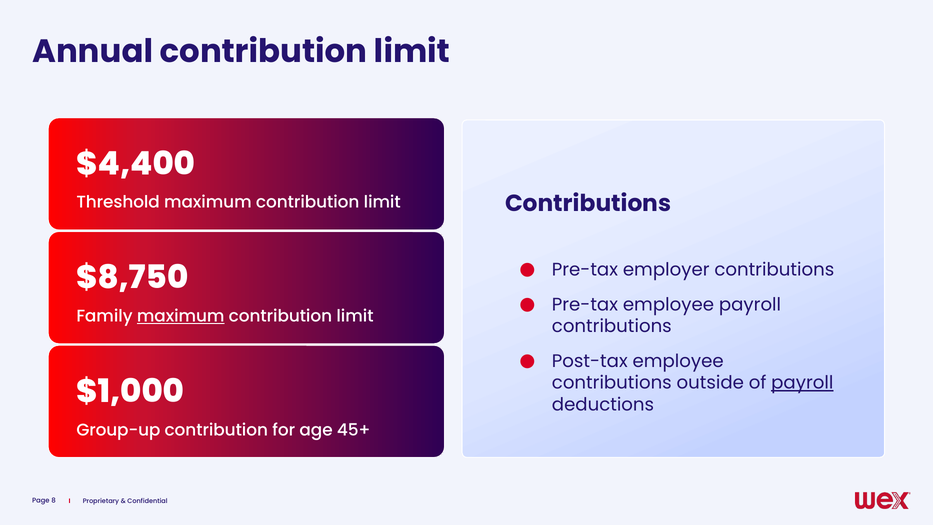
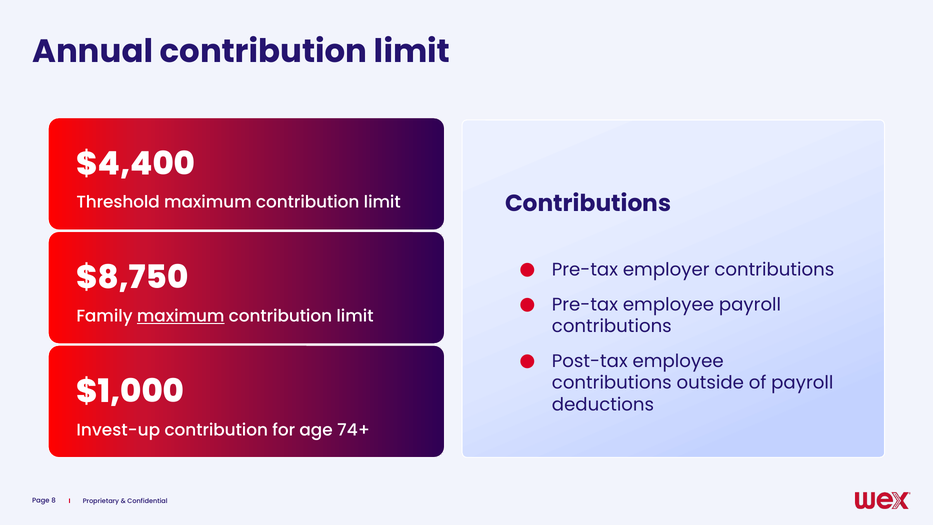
payroll underline: present -> none (802, 383)
Group-up: Group-up -> Invest-up (118, 430)
45+: 45+ -> 74+ (354, 430)
